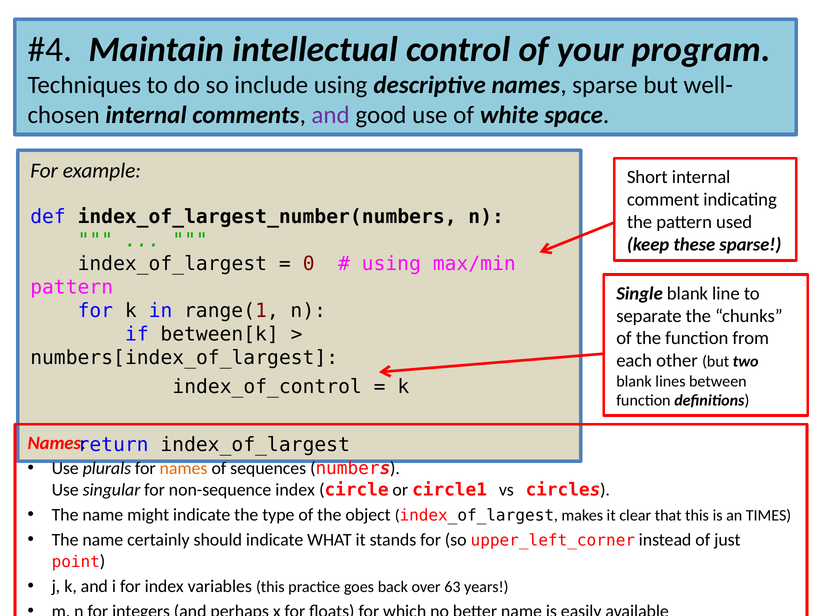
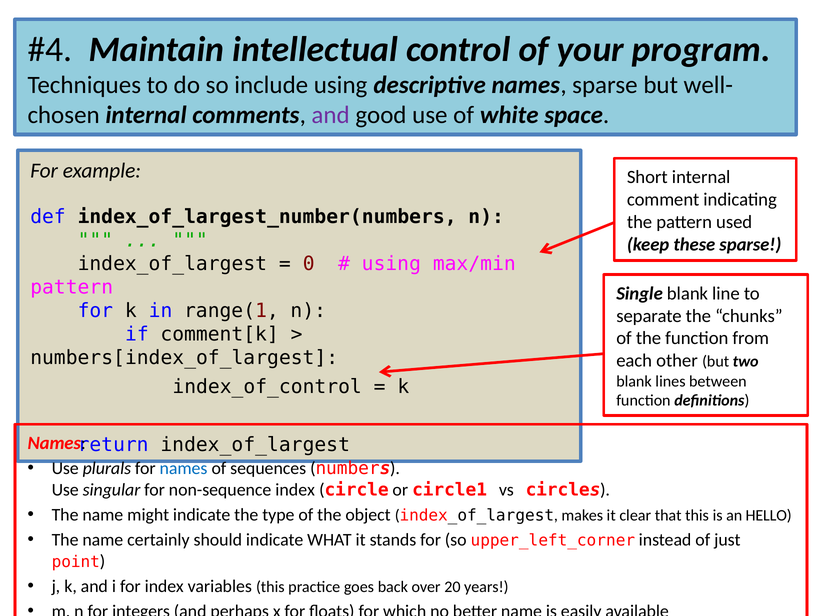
between[k: between[k -> comment[k (220, 335)
names colour: orange -> blue (183, 469)
TIMES: TIMES -> HELLO (769, 516)
63: 63 -> 20 (452, 588)
